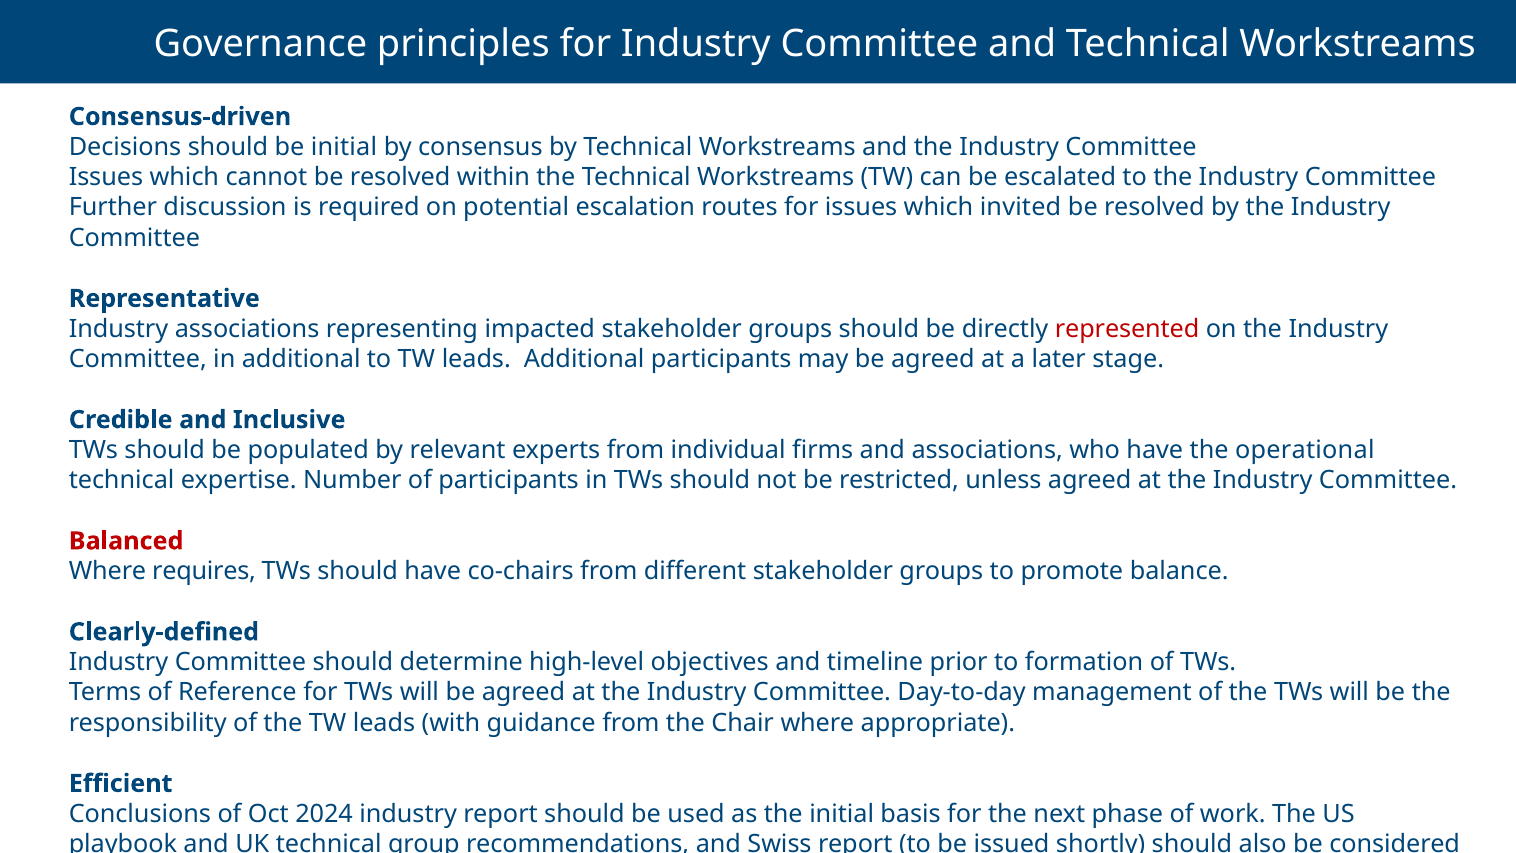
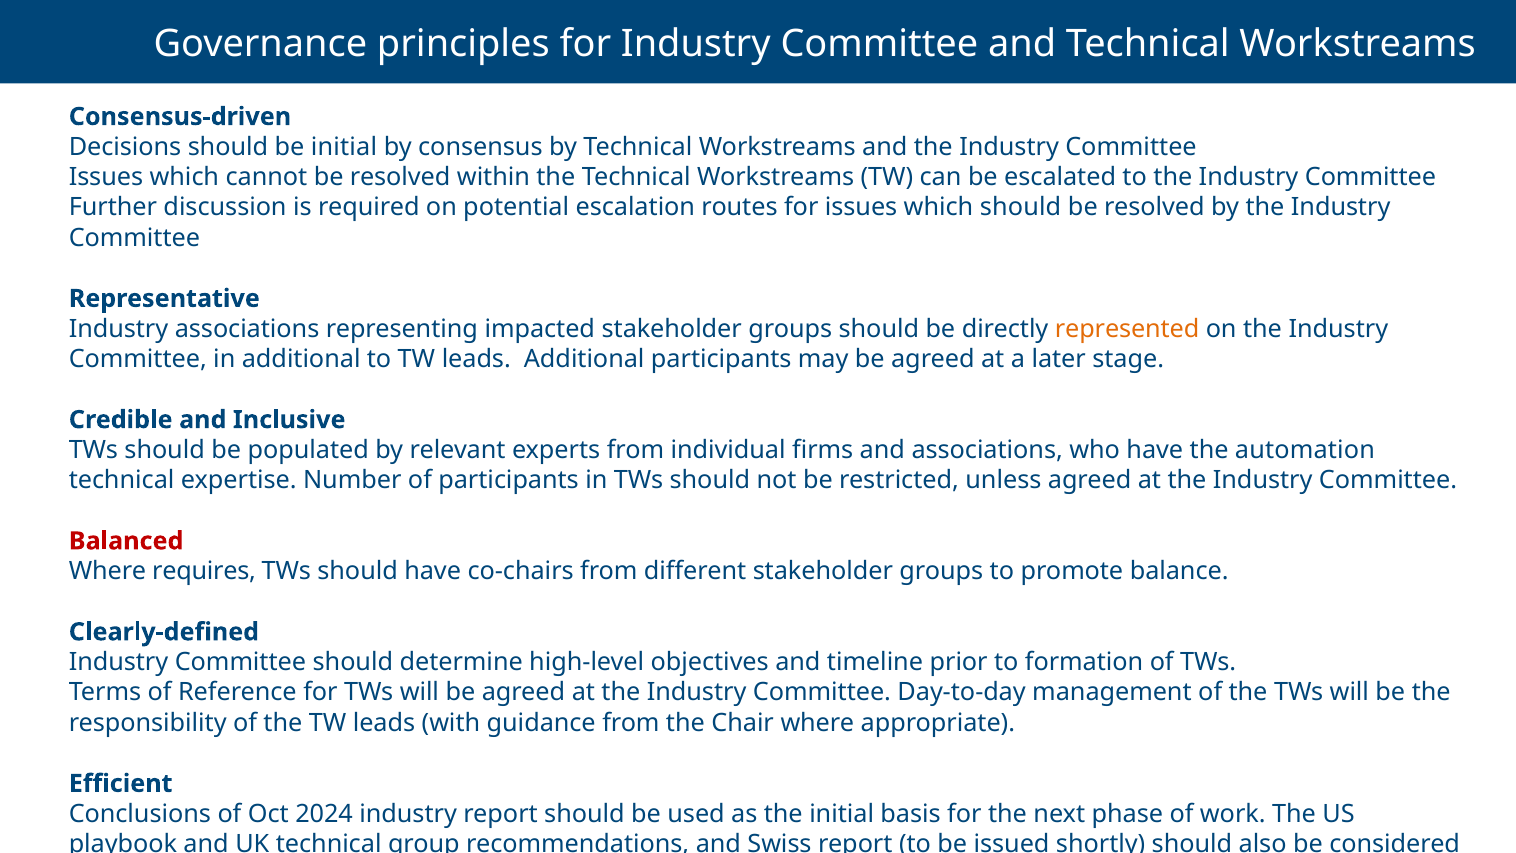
which invited: invited -> should (1021, 208)
represented colour: red -> orange (1127, 329)
operational: operational -> automation (1305, 450)
